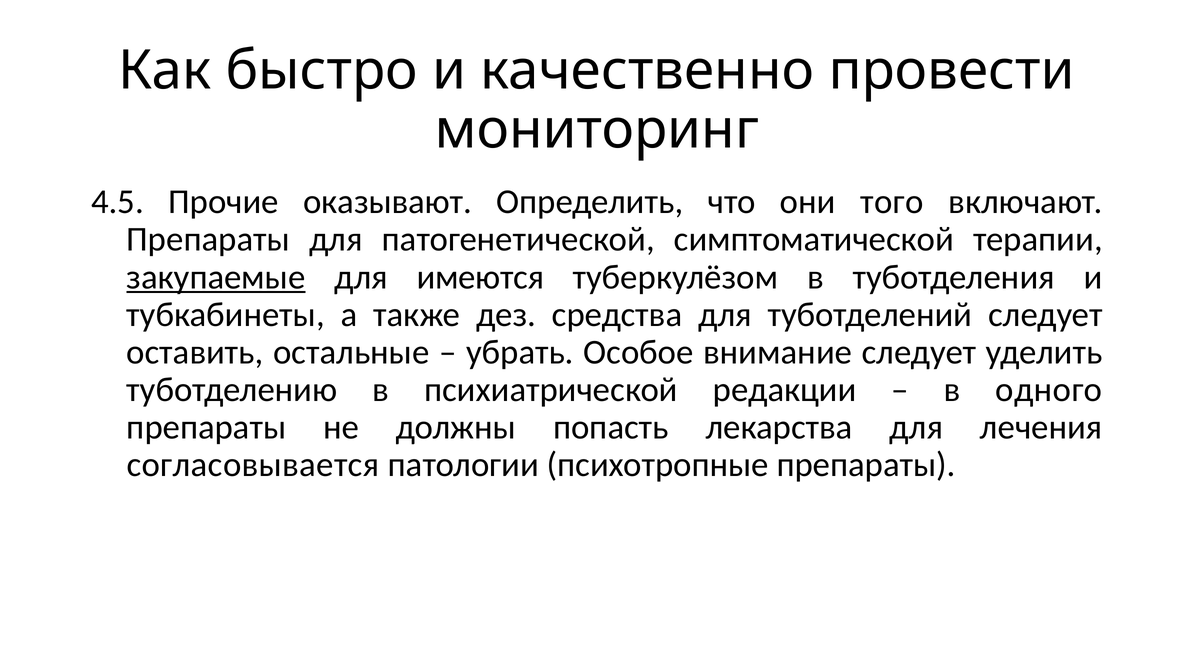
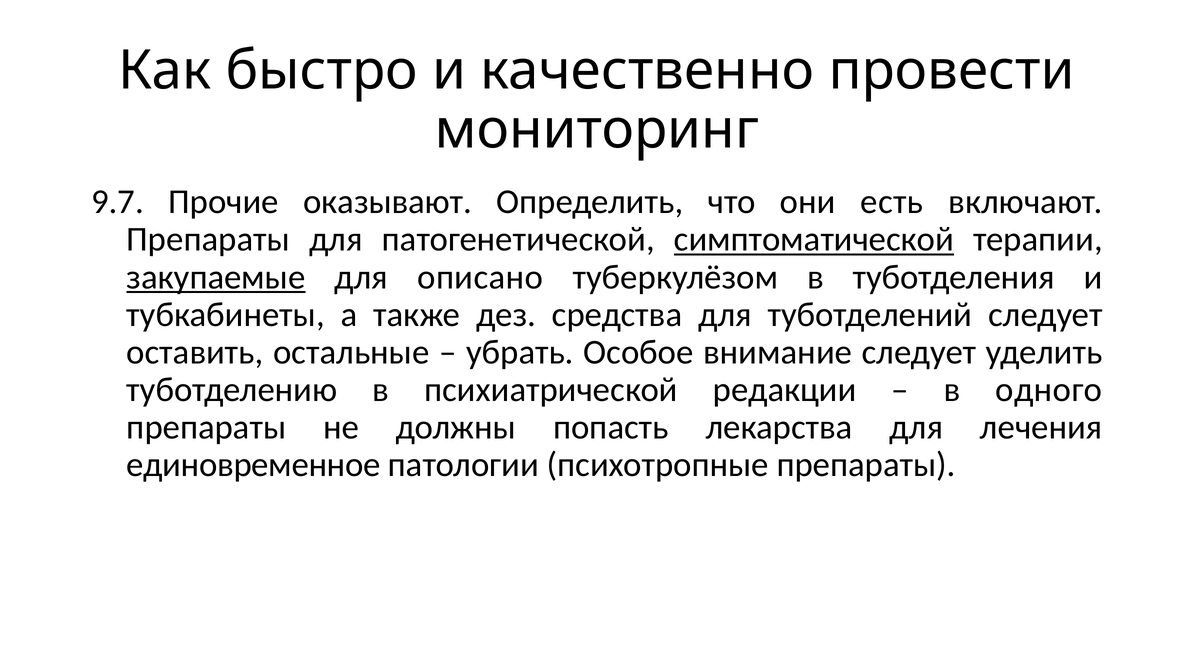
4.5: 4.5 -> 9.7 (117, 202)
того: того -> есть (892, 202)
симптоматической underline: none -> present (814, 239)
имеются: имеются -> описано (480, 277)
согласовывается: согласовывается -> единовременное (253, 465)
